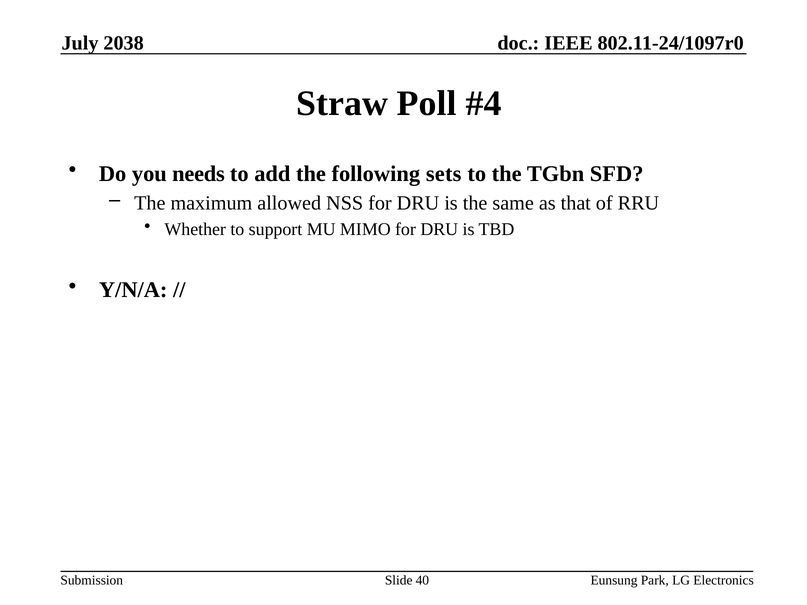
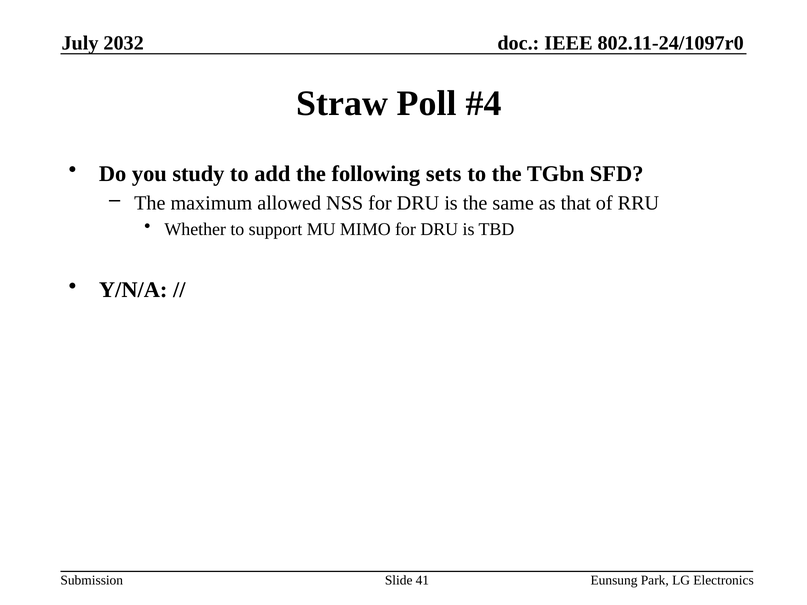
2038: 2038 -> 2032 (124, 43)
needs: needs -> study (198, 174)
40: 40 -> 41 (422, 580)
